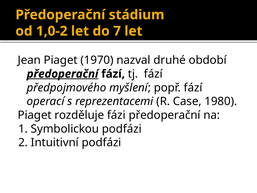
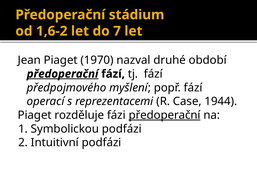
1,0-2: 1,0-2 -> 1,6-2 (52, 31)
1980: 1980 -> 1944 (221, 101)
předoperační underline: none -> present (165, 115)
